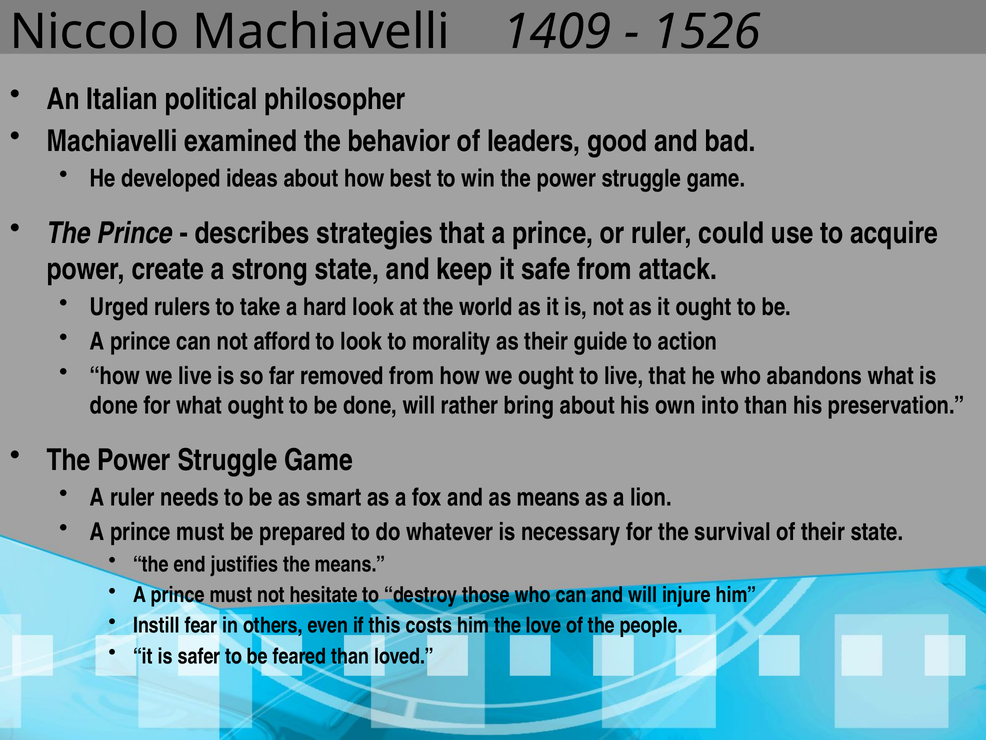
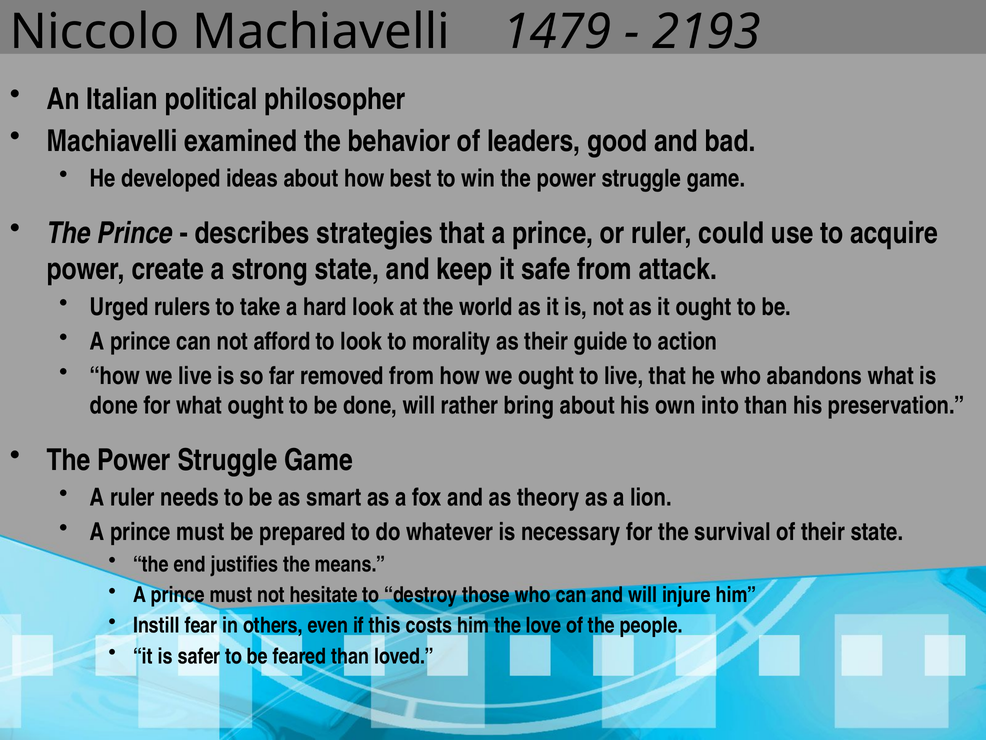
1409: 1409 -> 1479 (557, 32)
1526: 1526 -> 2193 (707, 32)
as means: means -> theory (548, 497)
